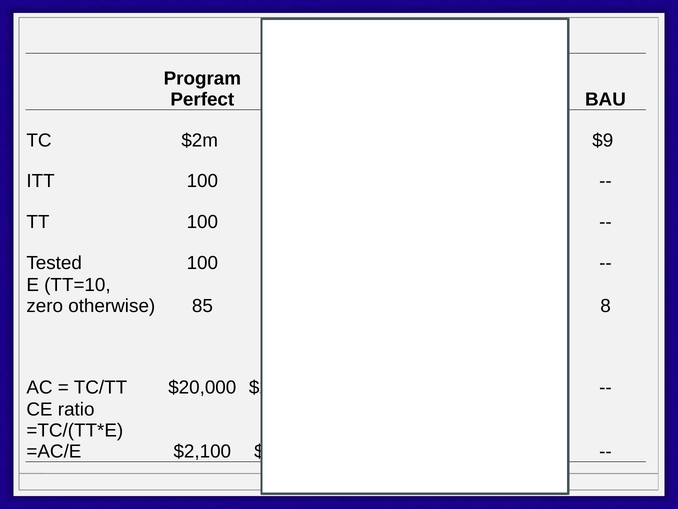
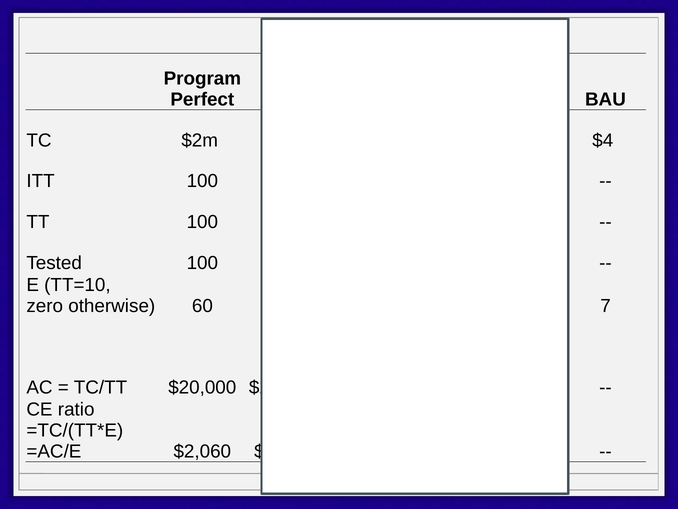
$9: $9 -> $4 (603, 140)
85: 85 -> 60 (202, 306)
8: 8 -> 7 (606, 306)
$2,100: $2,100 -> $2,060 (202, 451)
